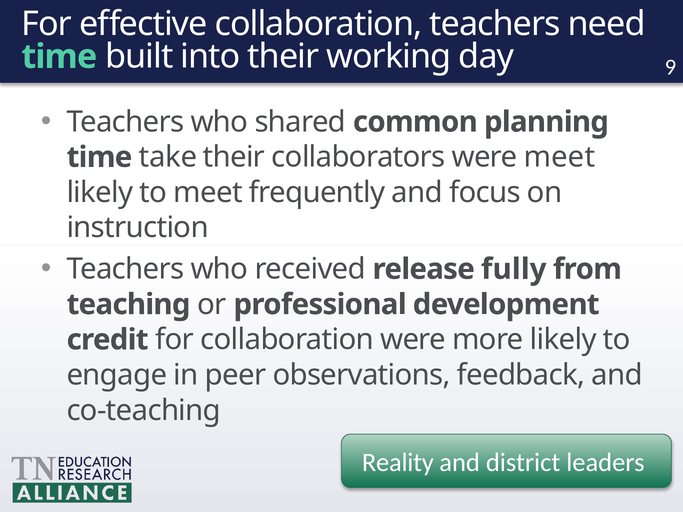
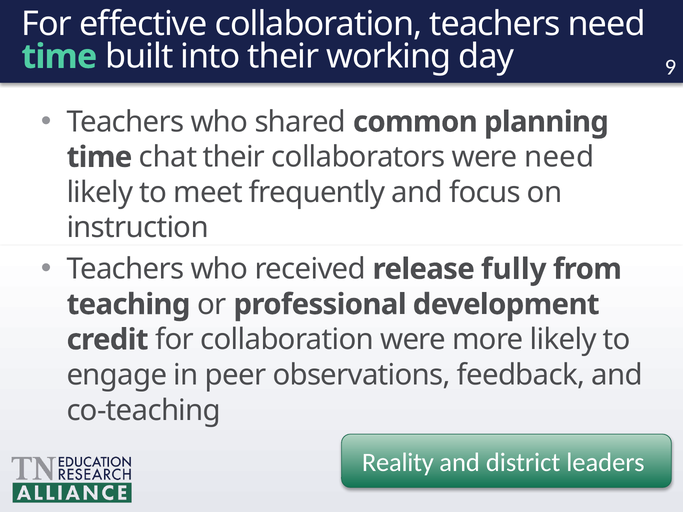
take: take -> chat (168, 157)
were meet: meet -> need (559, 157)
